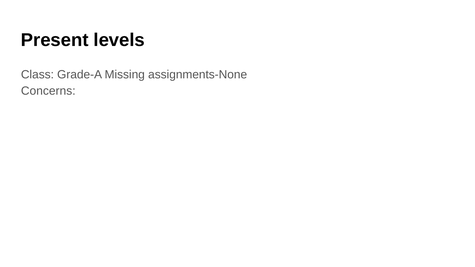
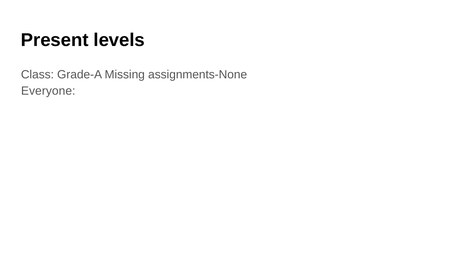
Concerns: Concerns -> Everyone (48, 91)
